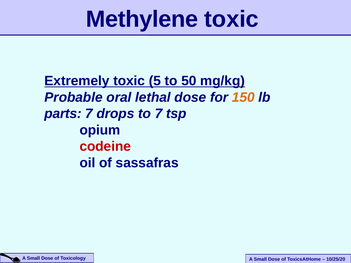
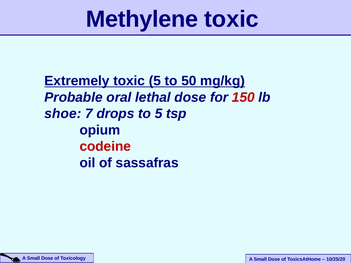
150 colour: orange -> red (243, 97)
parts: parts -> shoe (63, 114)
to 7: 7 -> 5 (159, 114)
